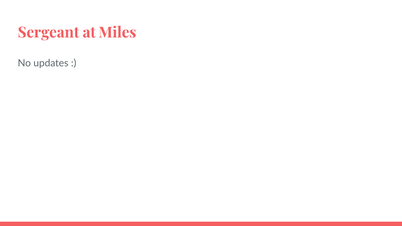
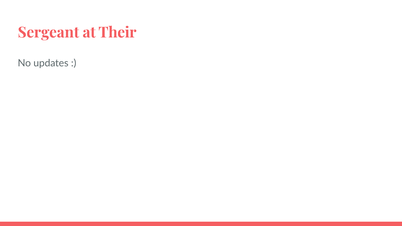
Miles: Miles -> Their (117, 33)
